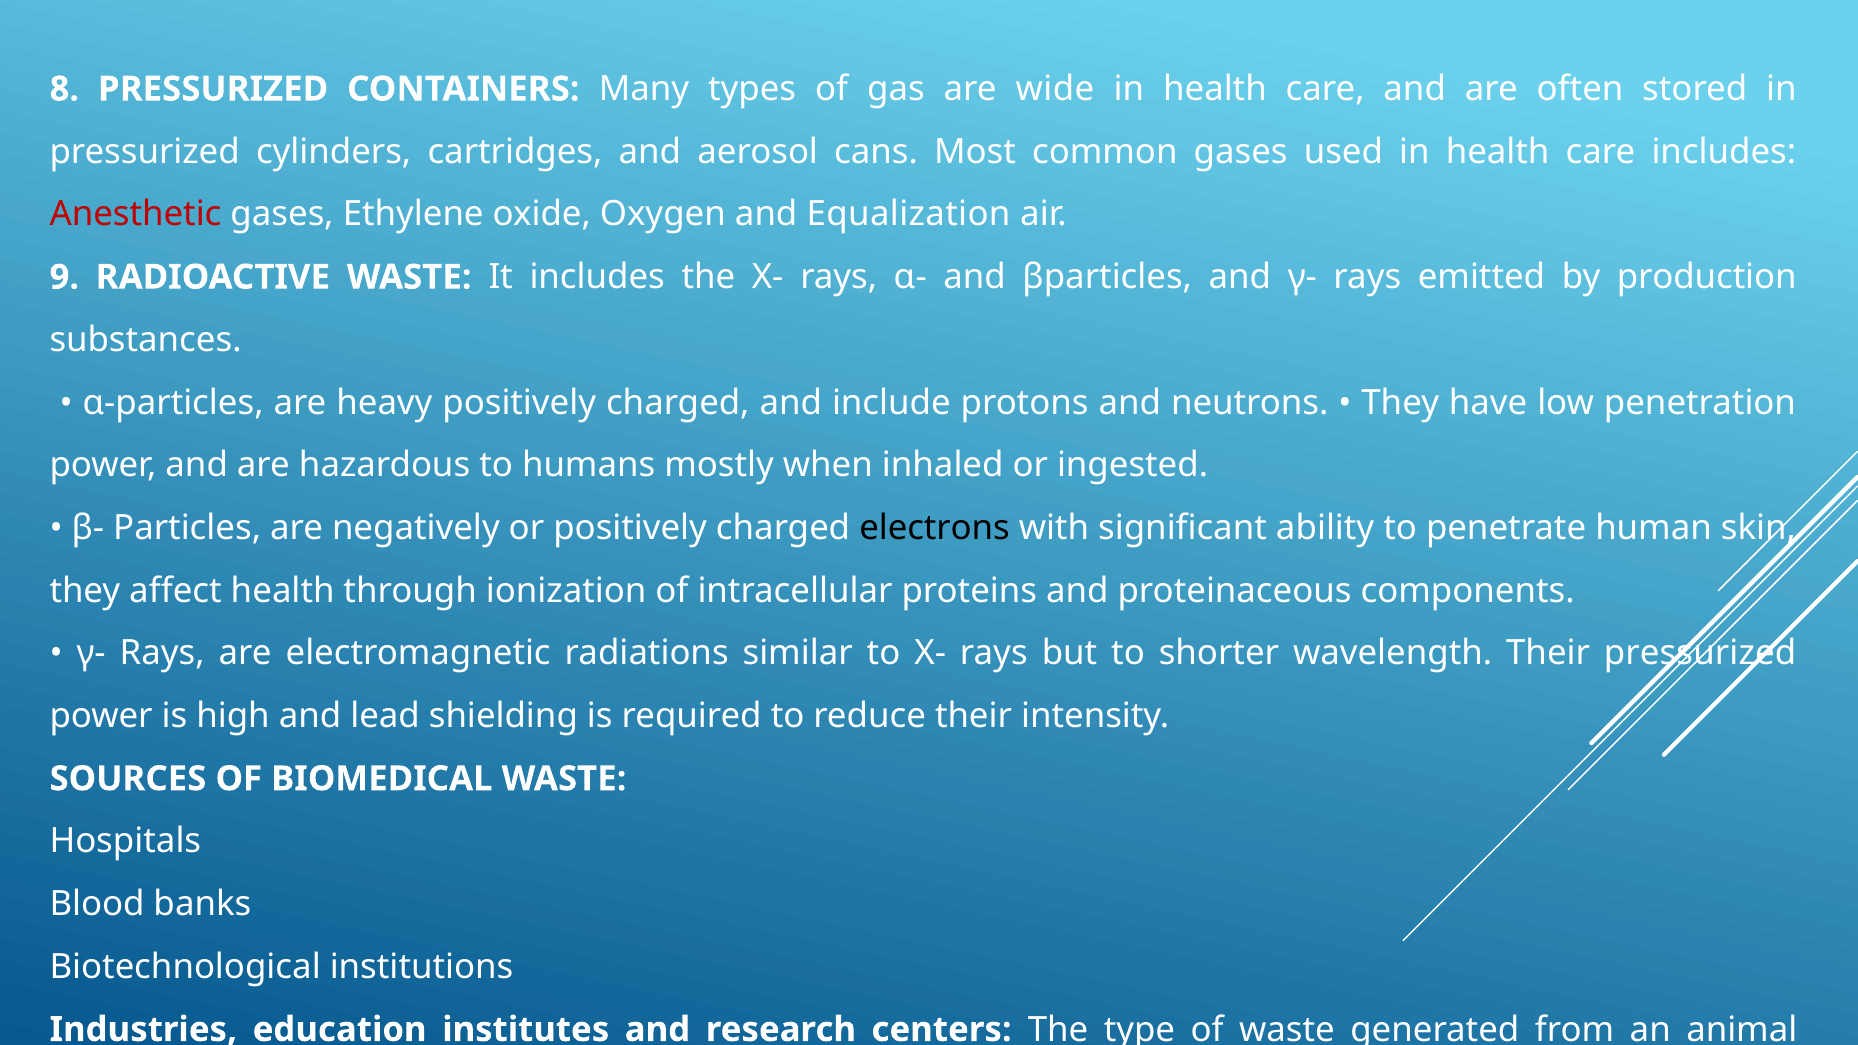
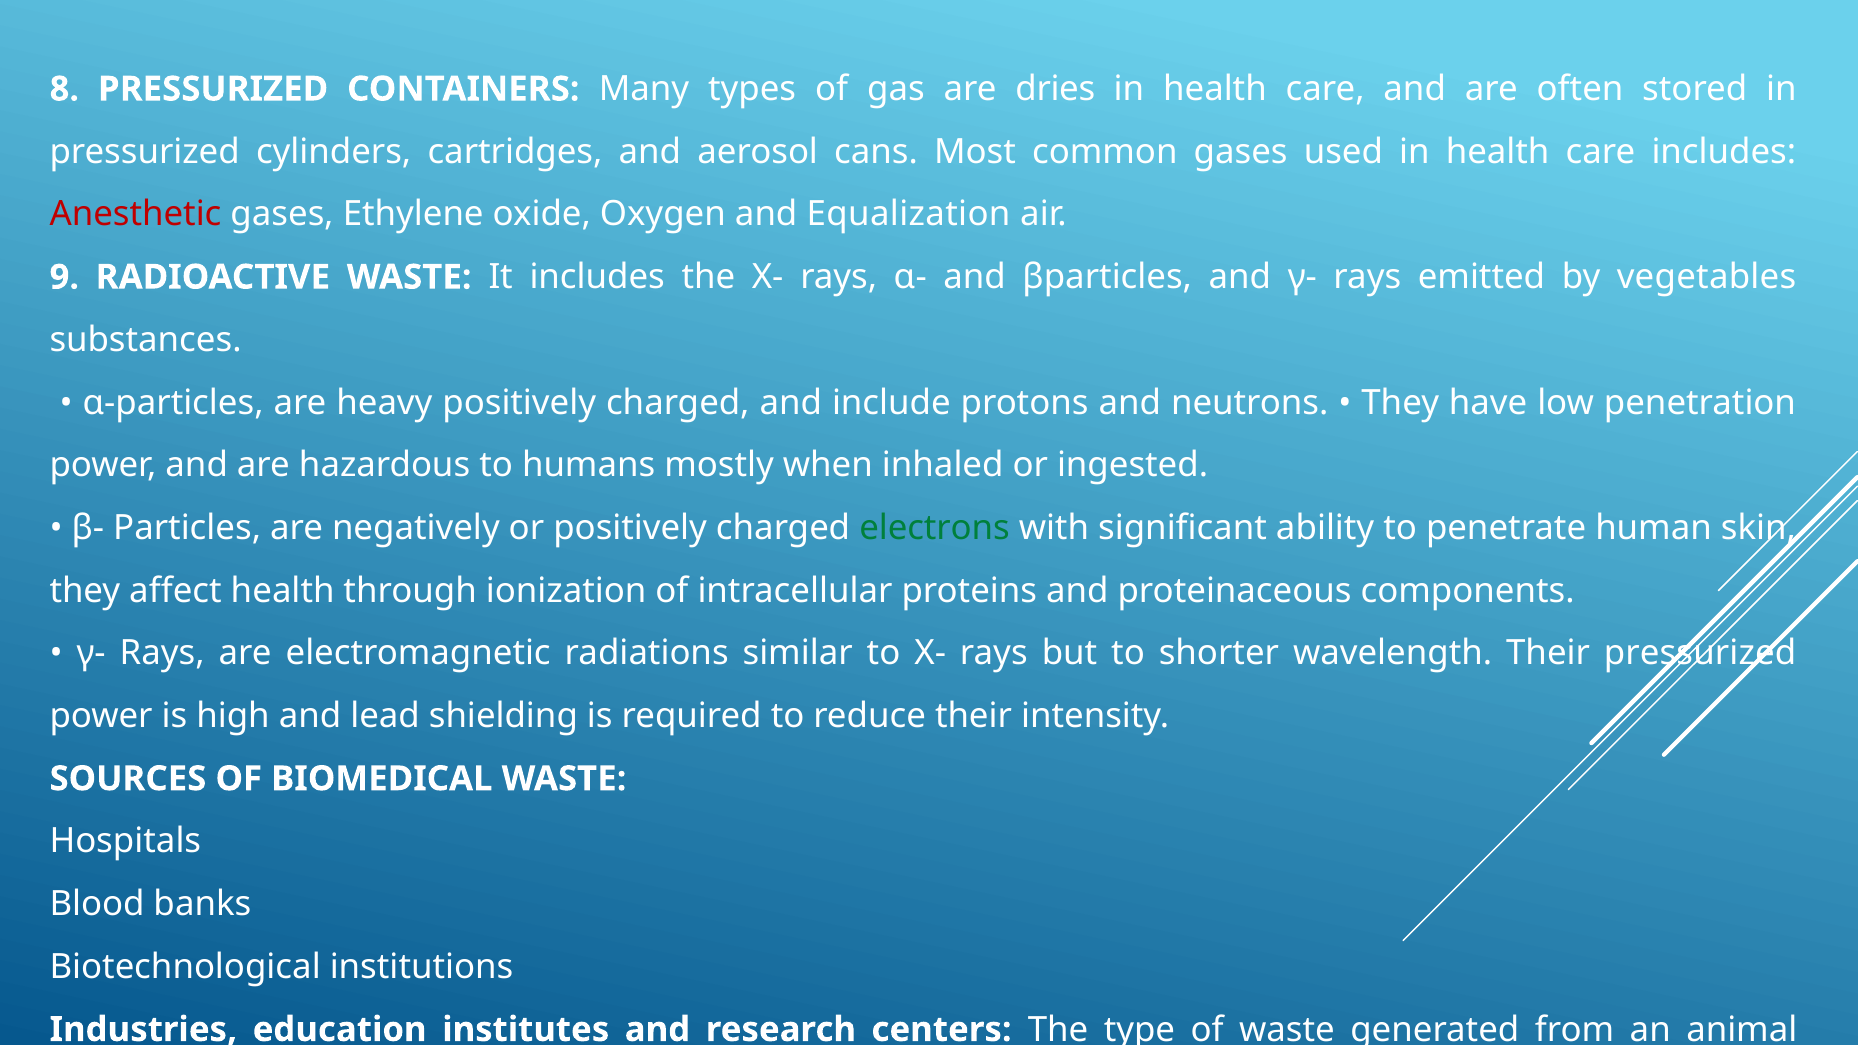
wide: wide -> dries (1055, 89)
production: production -> vegetables (1707, 277)
electrons colour: black -> green (935, 528)
